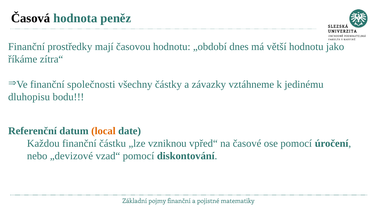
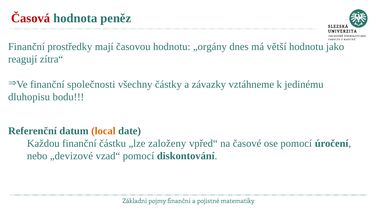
Časová colour: black -> red (31, 18)
„období: „období -> „orgány (210, 47)
říkáme: říkáme -> reagují (23, 59)
vzniknou: vzniknou -> založeny (167, 143)
